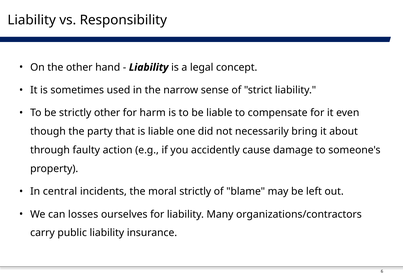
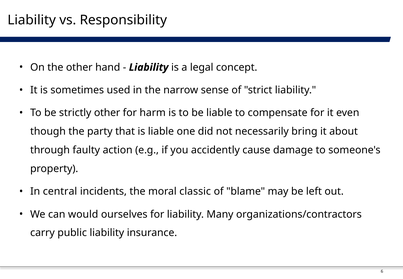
moral strictly: strictly -> classic (195, 192)
losses: losses -> would (83, 214)
